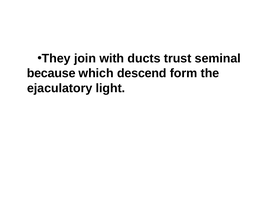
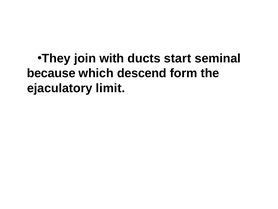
trust: trust -> start (178, 58)
light: light -> limit (110, 88)
